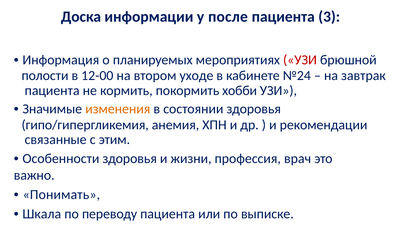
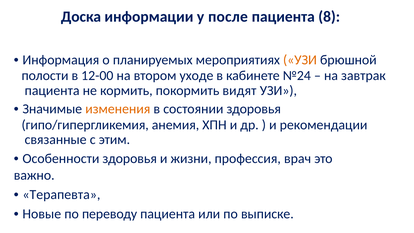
3: 3 -> 8 (329, 17)
УЗИ colour: red -> orange (300, 60)
хобби: хобби -> видят (239, 91)
Понимать: Понимать -> Терапевта (61, 194)
Шкала: Шкала -> Новые (42, 214)
